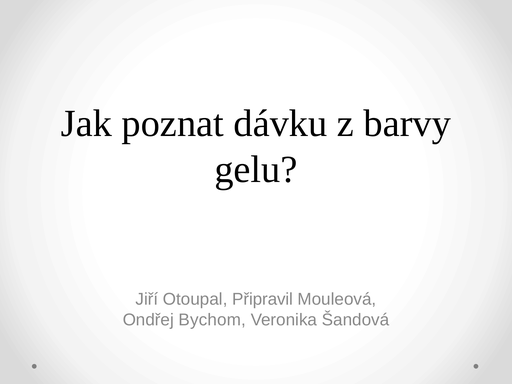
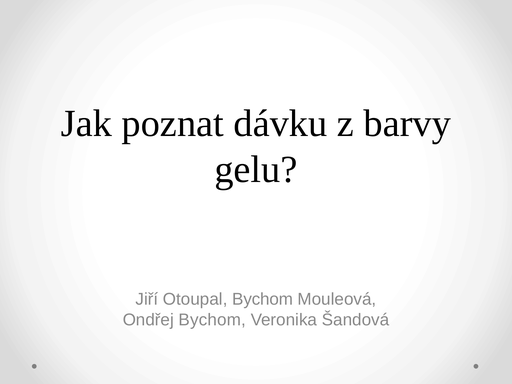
Otoupal Připravil: Připravil -> Bychom (263, 299)
